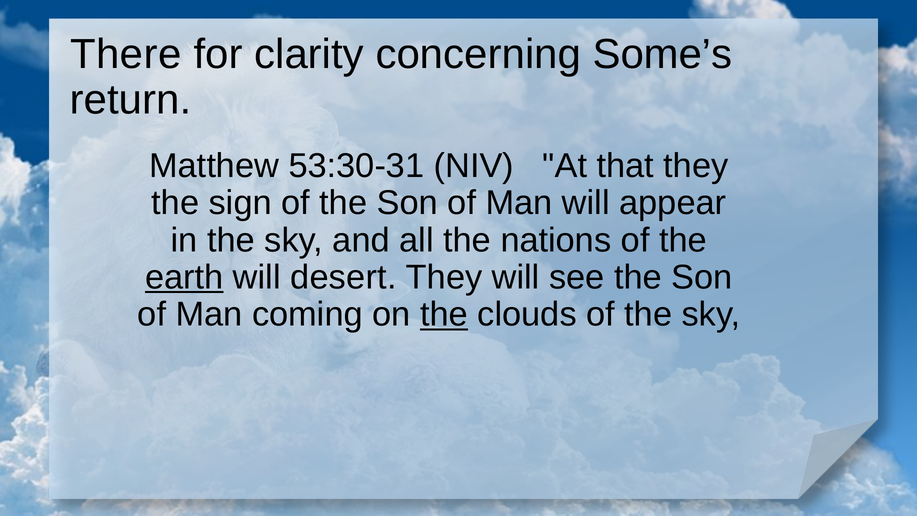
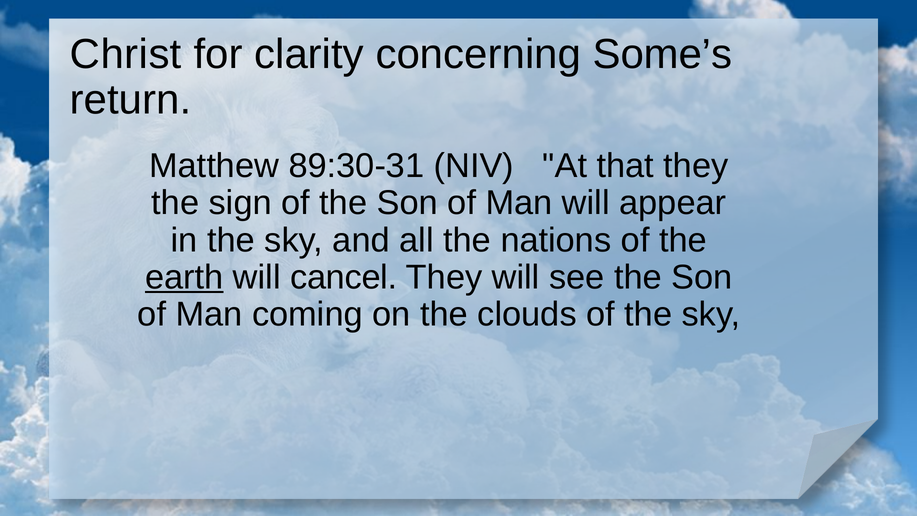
There: There -> Christ (126, 54)
53:30-31: 53:30-31 -> 89:30-31 (356, 166)
desert: desert -> cancel (344, 277)
the underline: present -> none (444, 314)
